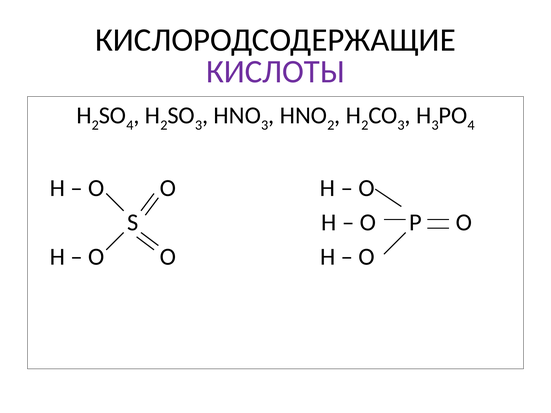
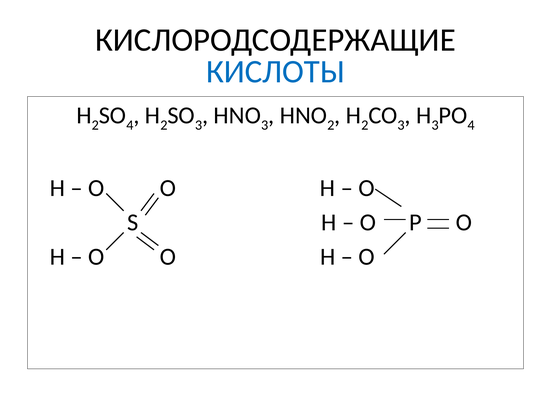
КИСЛОТЫ colour: purple -> blue (276, 72)
